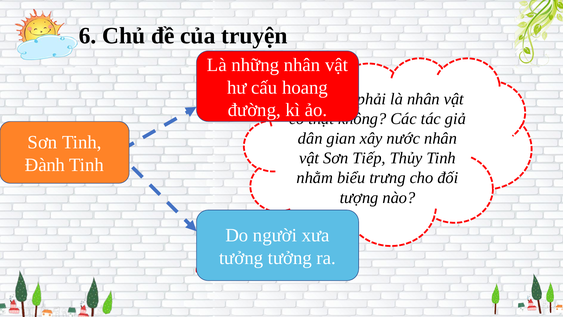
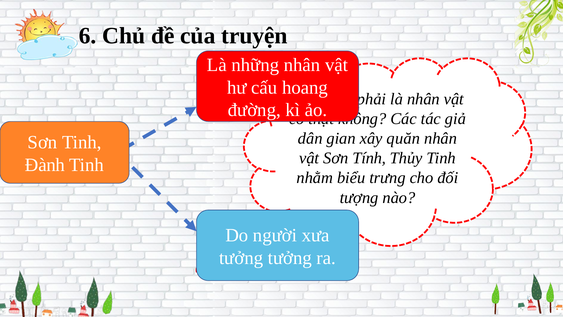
nước: nước -> quăn (403, 138)
Tiếp: Tiếp -> Tính (369, 158)
